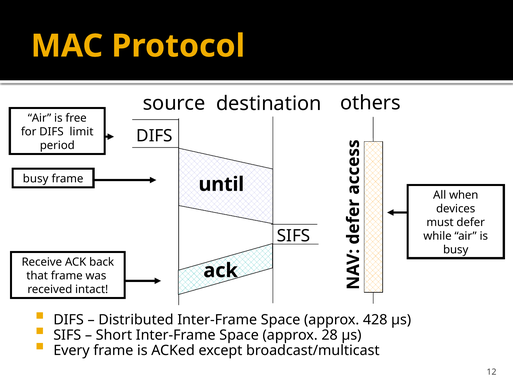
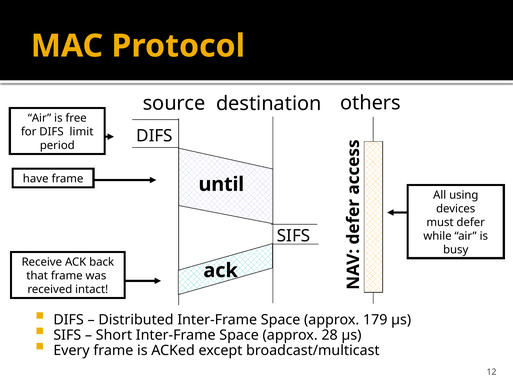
busy: busy -> have (36, 179)
when: when -> using (464, 195)
428: 428 -> 179 (375, 320)
